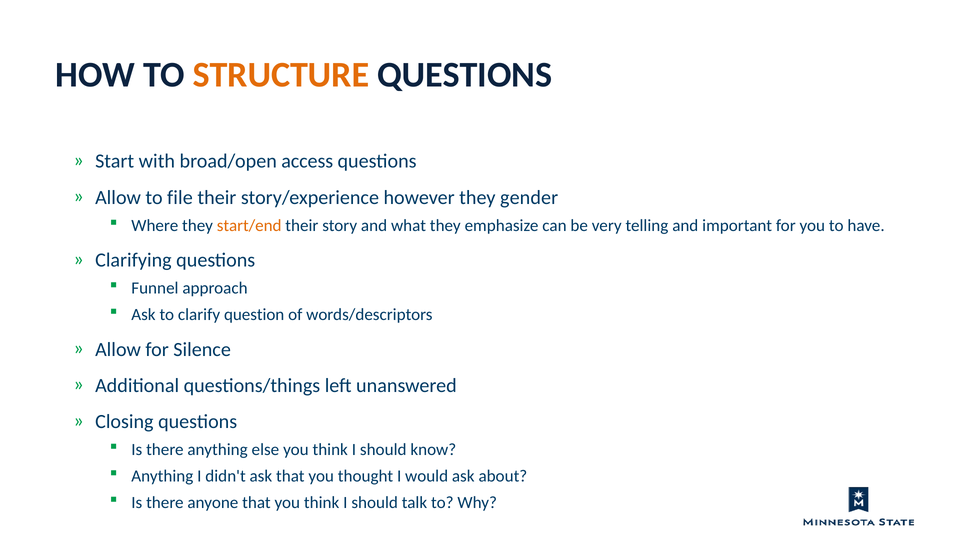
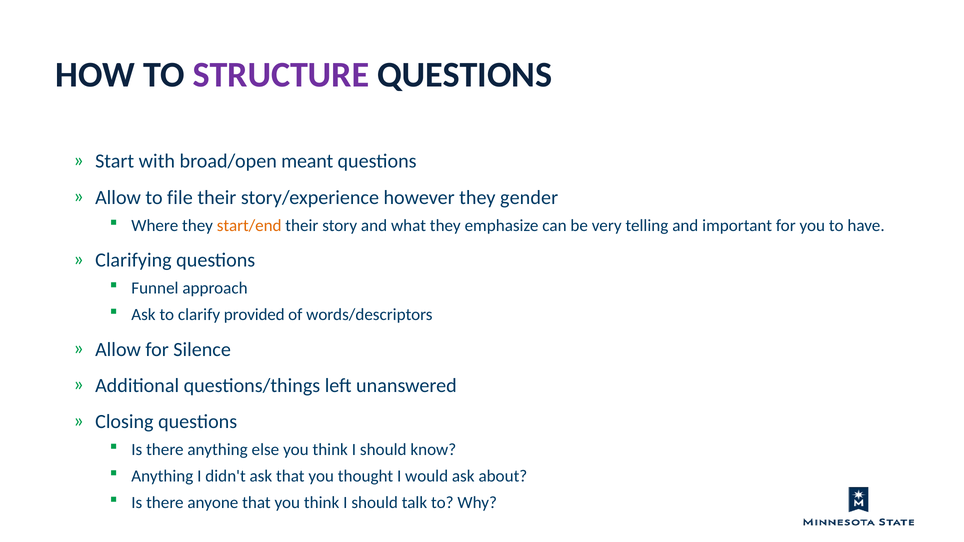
STRUCTURE colour: orange -> purple (281, 75)
access: access -> meant (307, 161)
question: question -> provided (254, 315)
